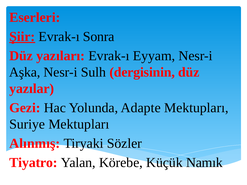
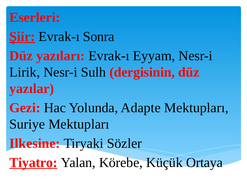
Aşka: Aşka -> Lirik (25, 72)
Alınmış: Alınmış -> Ilkesine (35, 144)
Tiyatro underline: none -> present (33, 163)
Namık: Namık -> Ortaya (204, 163)
